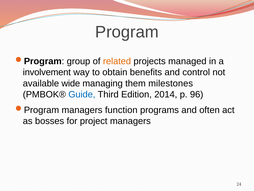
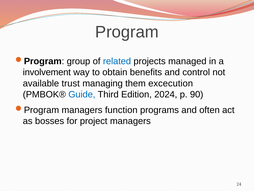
related colour: orange -> blue (117, 61)
wide: wide -> trust (71, 83)
milestones: milestones -> excecution (171, 83)
2014: 2014 -> 2024 (166, 94)
96: 96 -> 90 (197, 94)
